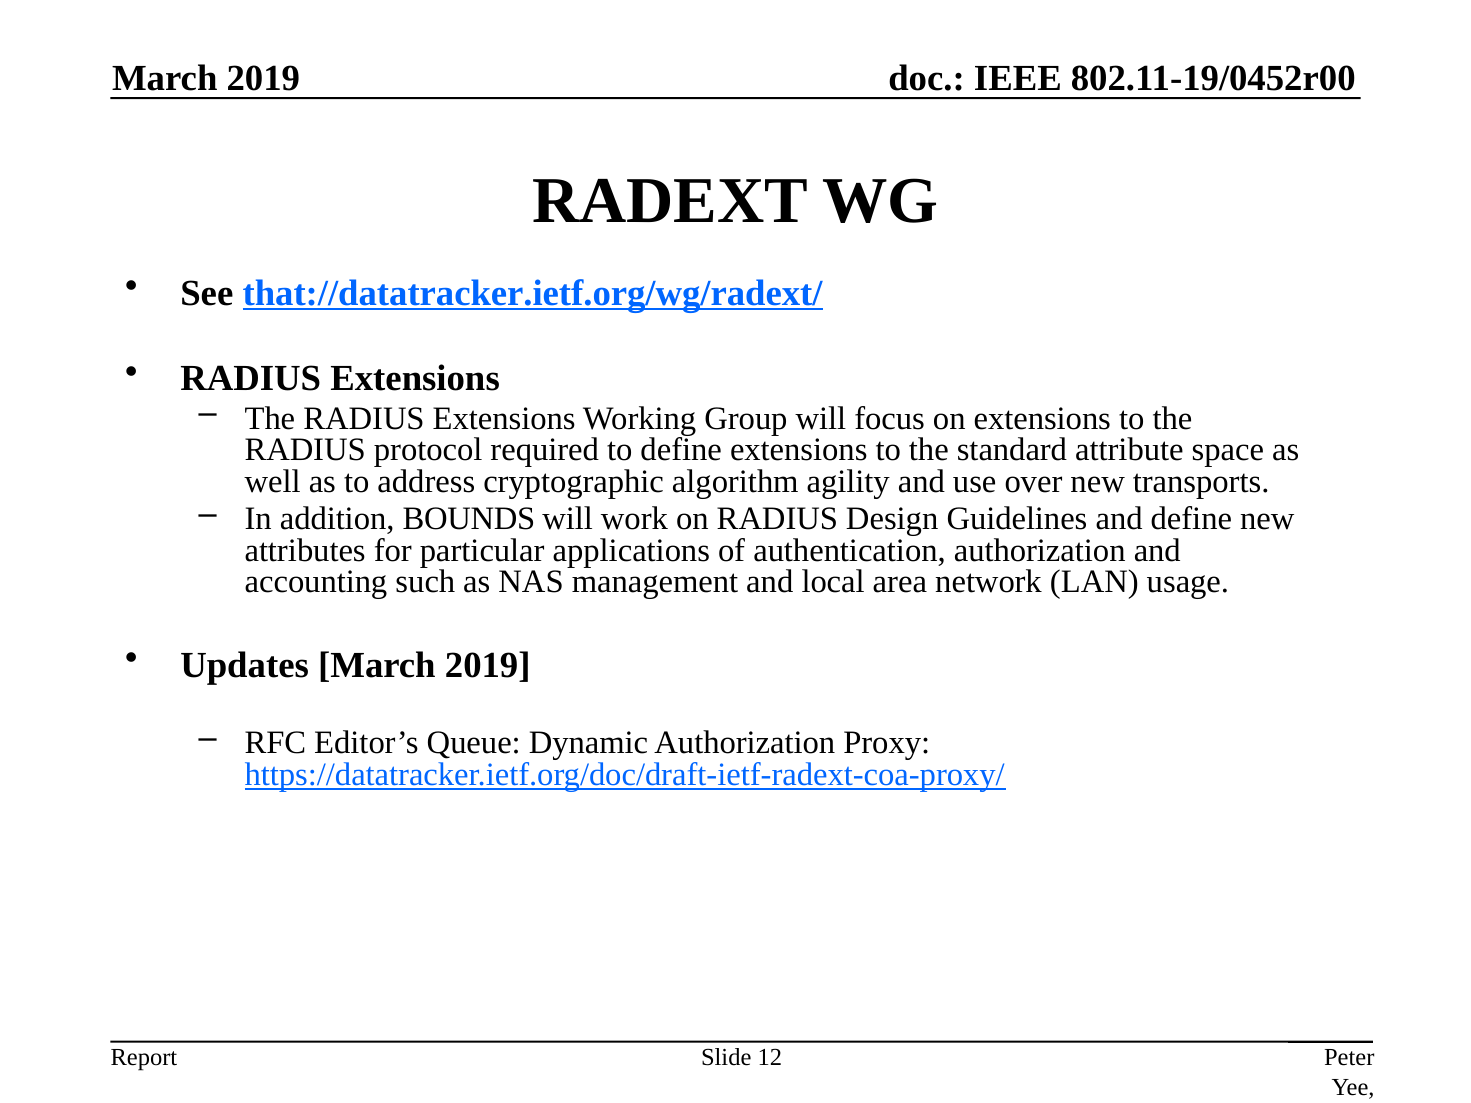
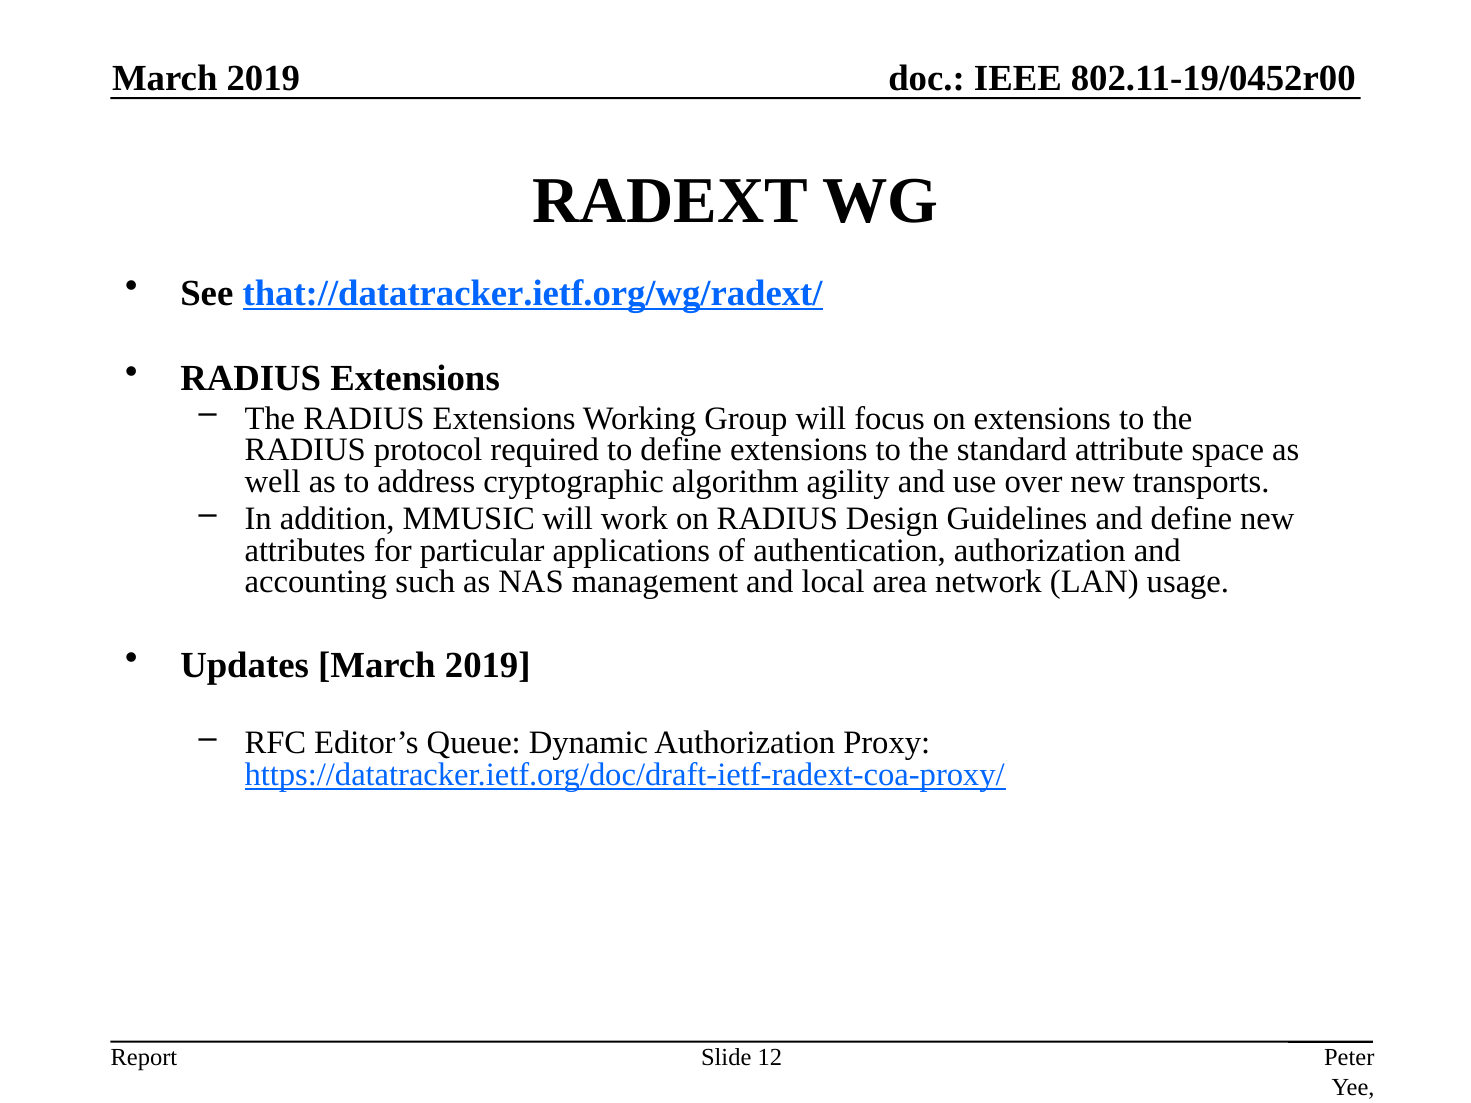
BOUNDS: BOUNDS -> MMUSIC (469, 519)
